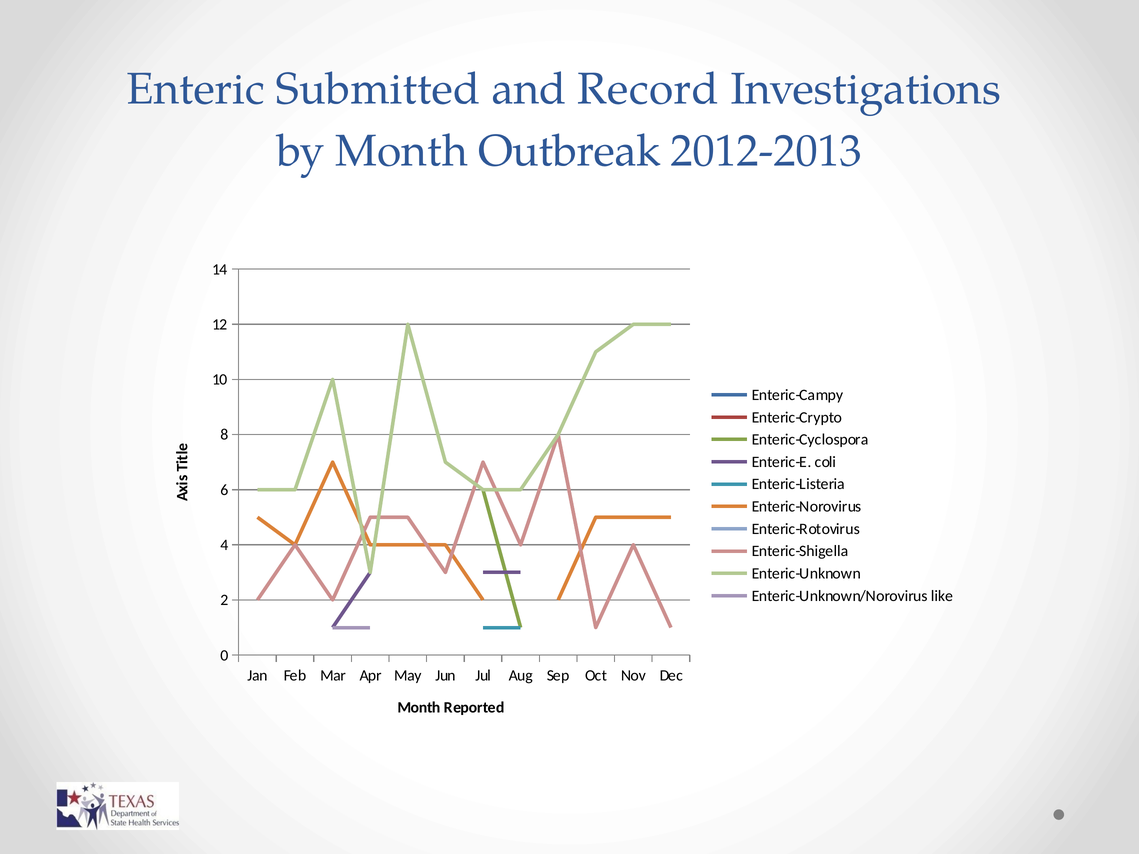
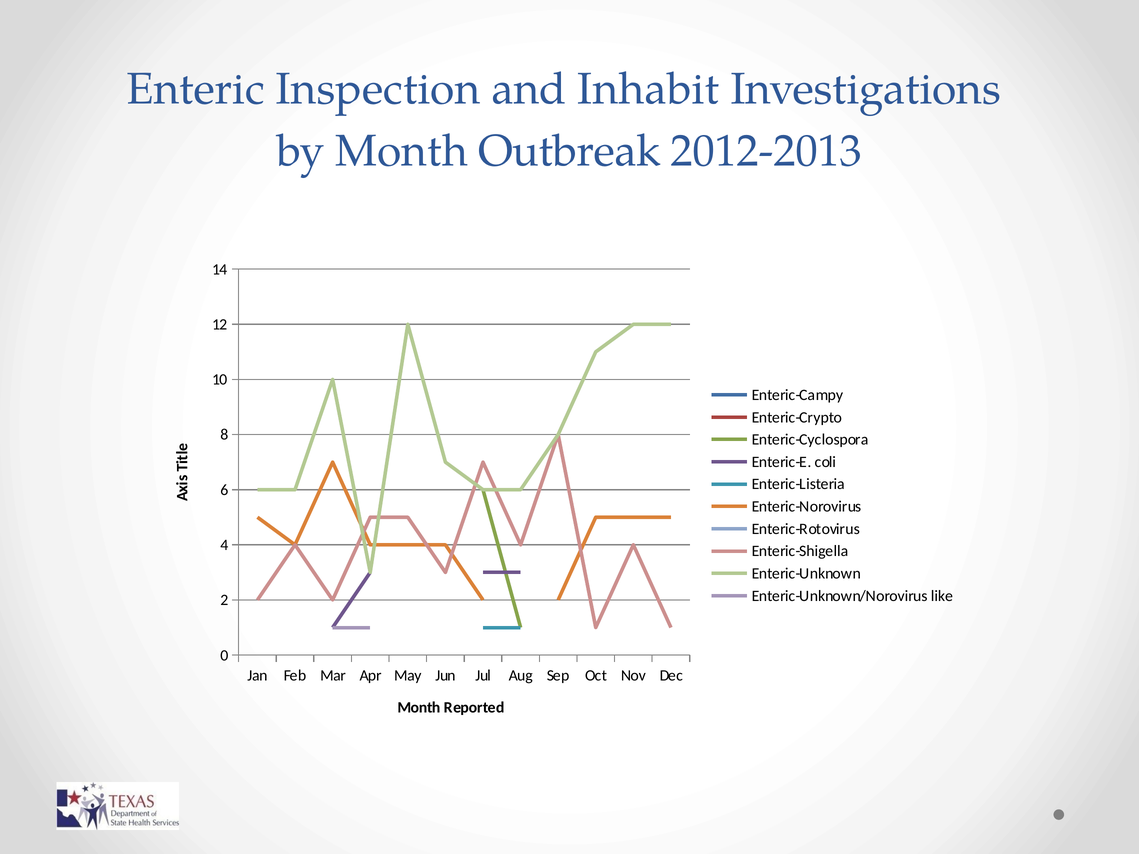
Submitted: Submitted -> Inspection (378, 89)
Record: Record -> Inhabit (648, 89)
